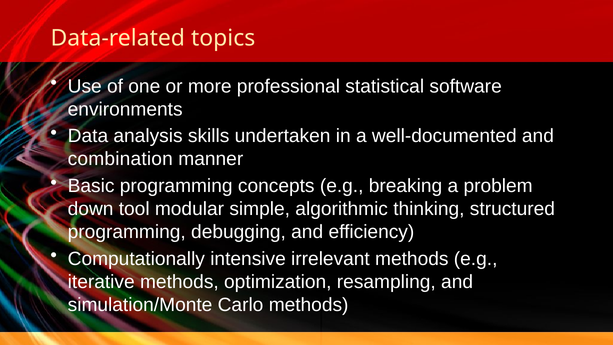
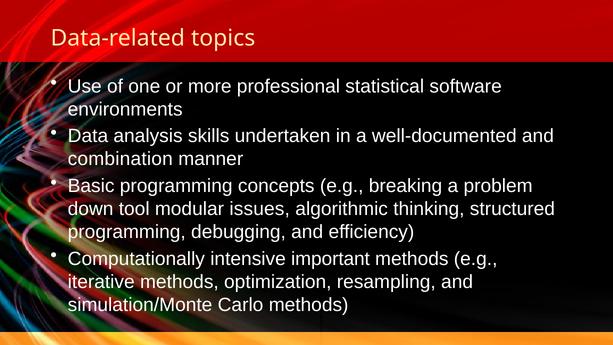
simple: simple -> issues (260, 209)
irrelevant: irrelevant -> important (331, 259)
